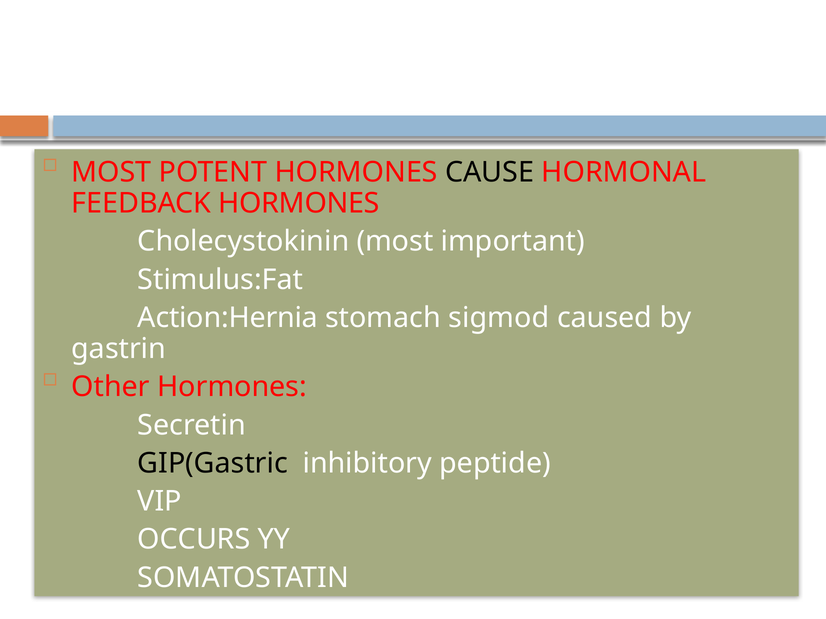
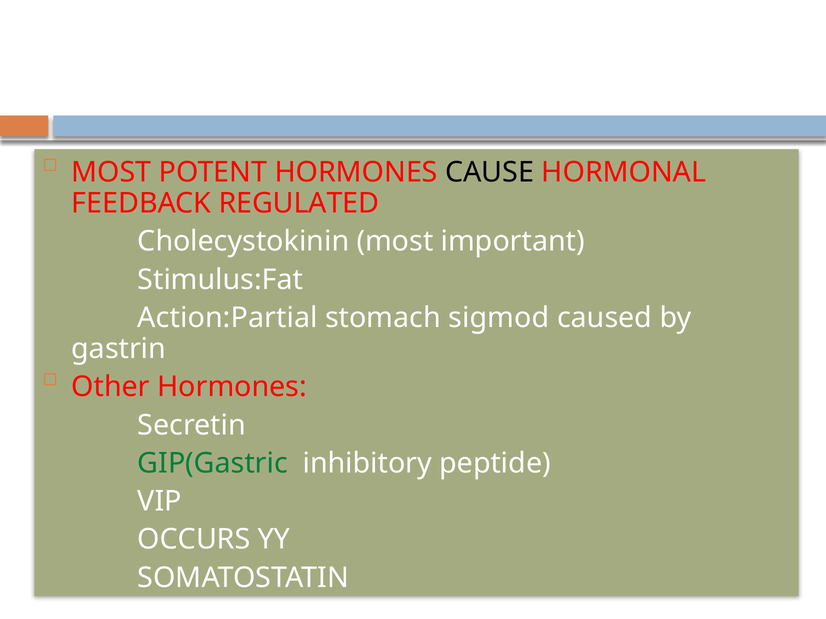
FEEDBACK HORMONES: HORMONES -> REGULATED (299, 204)
Action:Hernia: Action:Hernia -> Action:Partial (228, 318)
GIP(Gastric colour: black -> green (213, 464)
